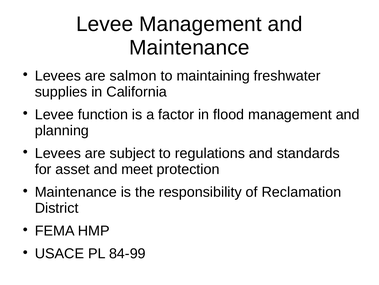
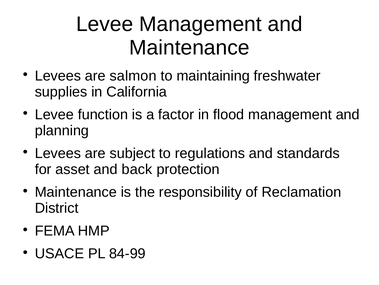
meet: meet -> back (137, 169)
